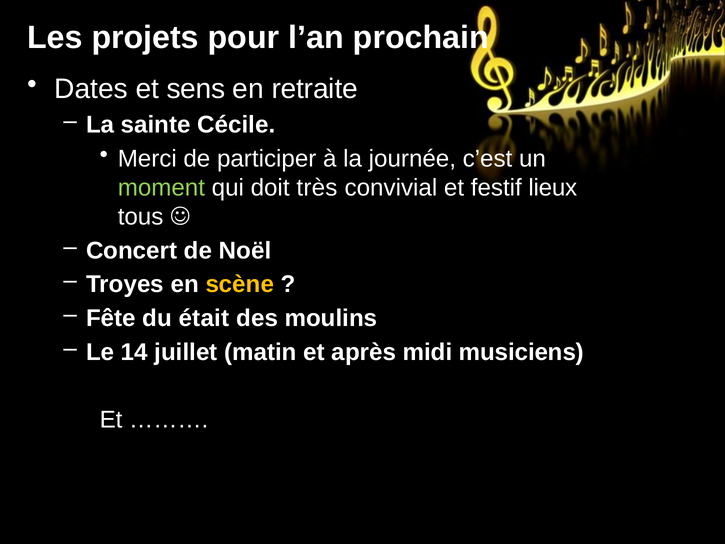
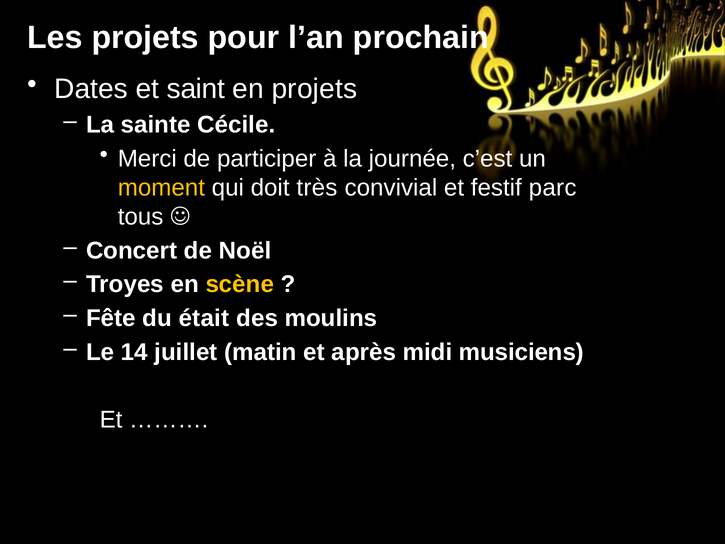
sens: sens -> saint (196, 89)
en retraite: retraite -> projets (314, 89)
moment colour: light green -> yellow (161, 188)
lieux: lieux -> parc (553, 188)
